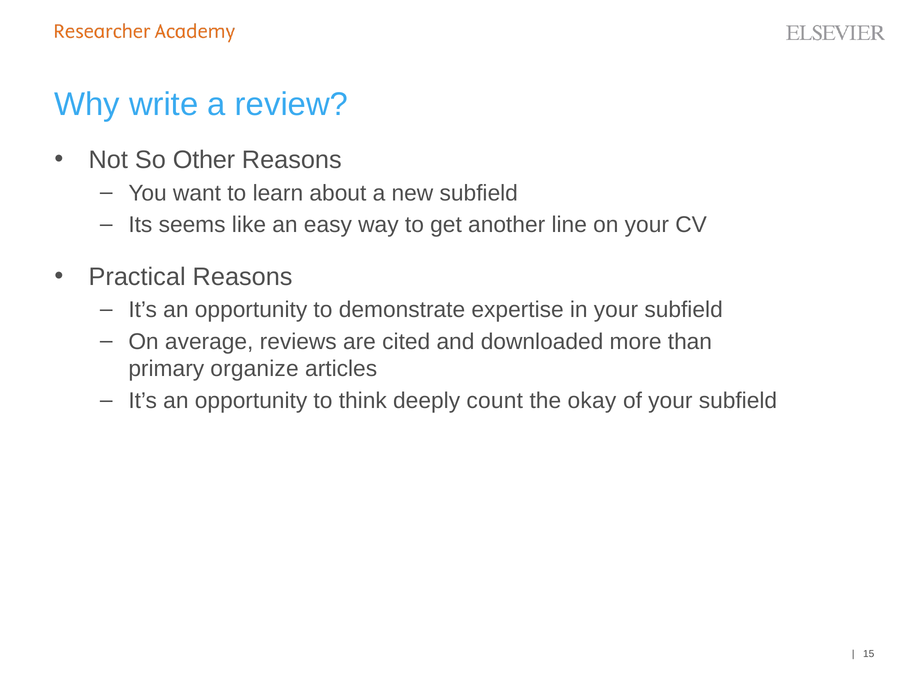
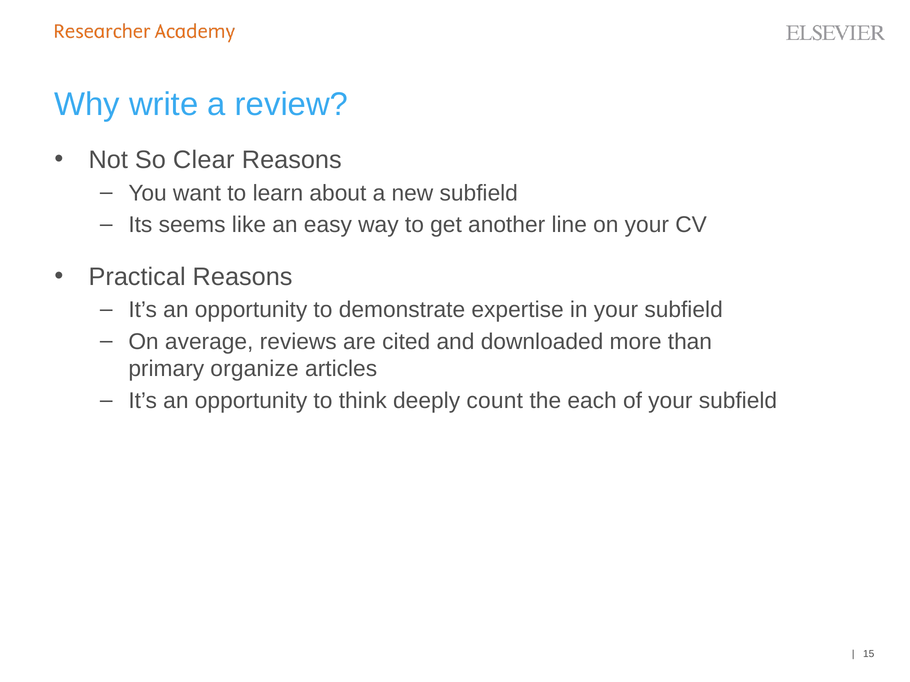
Other: Other -> Clear (204, 160)
okay: okay -> each (592, 401)
